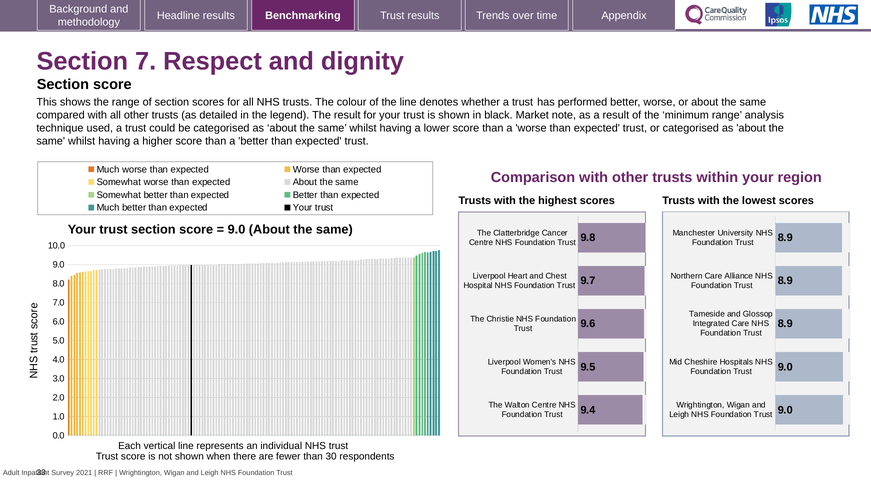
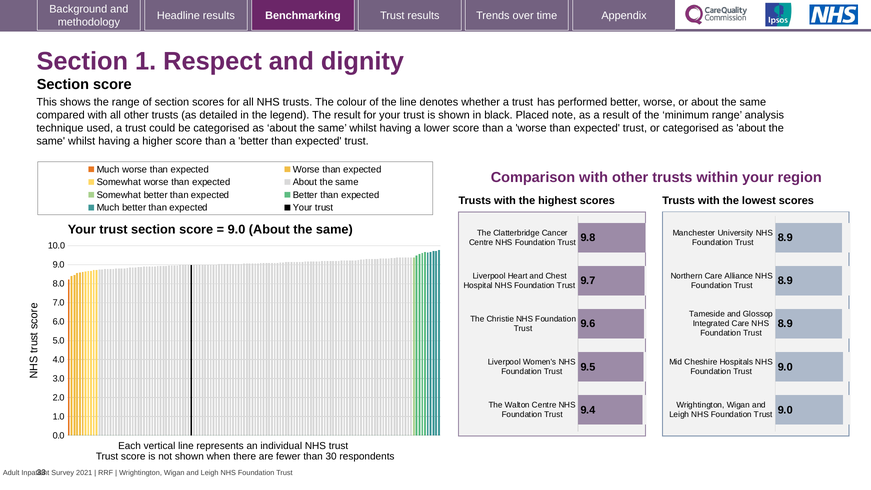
7: 7 -> 1 (146, 62)
Market: Market -> Placed (532, 115)
